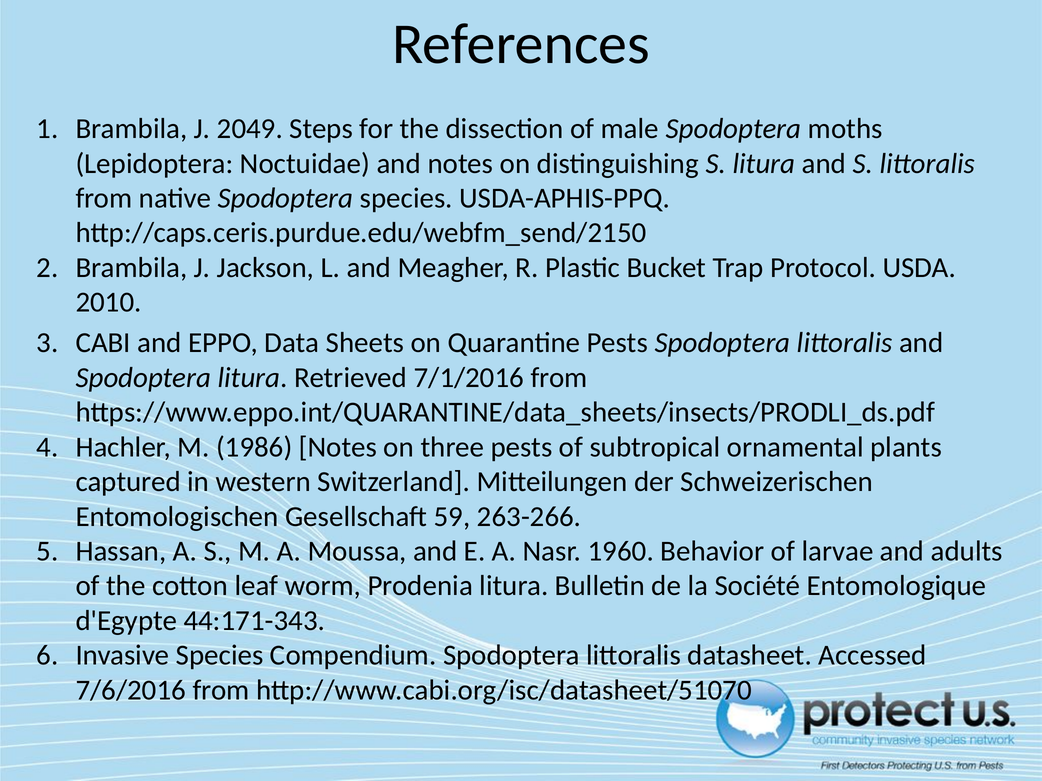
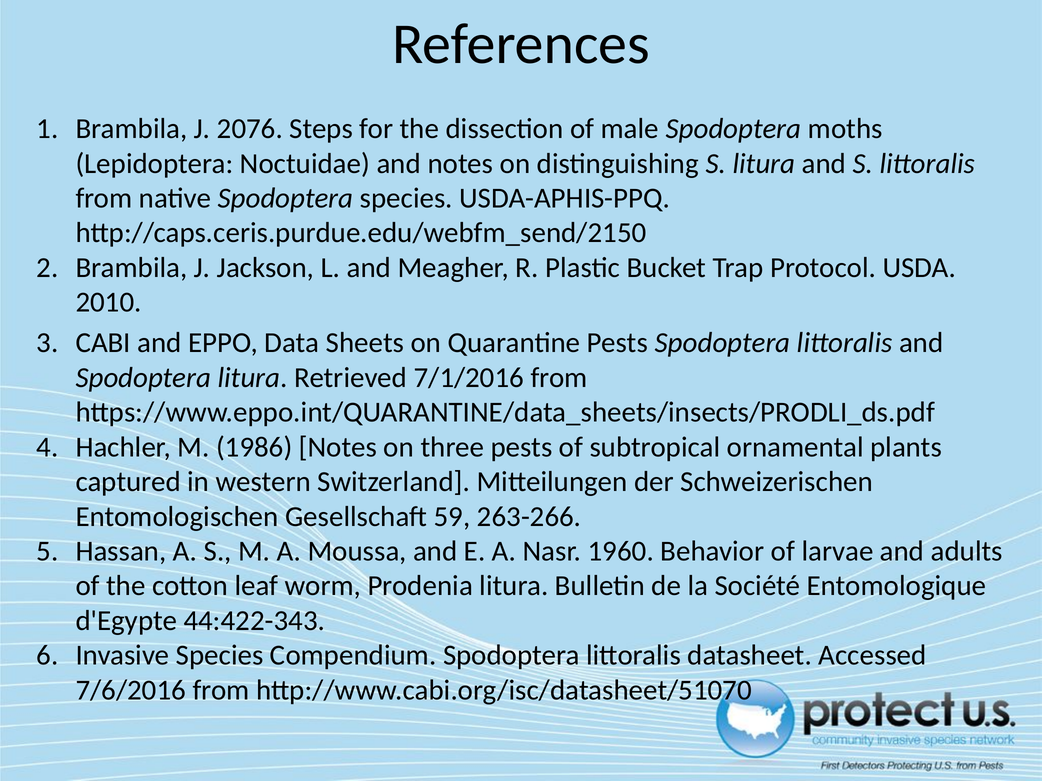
2049: 2049 -> 2076 (250, 129)
44:171-343: 44:171-343 -> 44:422-343 (254, 621)
